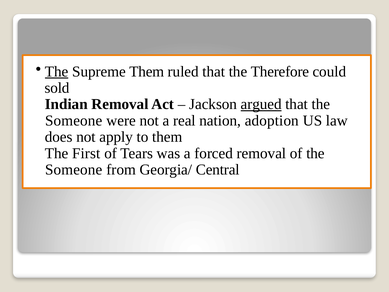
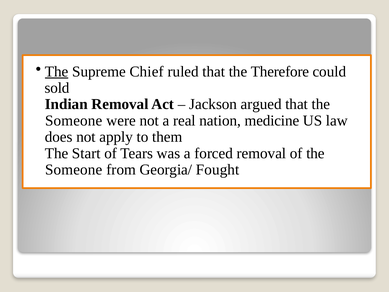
Supreme Them: Them -> Chief (147, 71)
argued underline: present -> none (261, 104)
adoption: adoption -> medicine (272, 120)
First: First -> Start (86, 153)
Central: Central -> Fought (218, 170)
